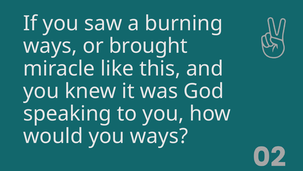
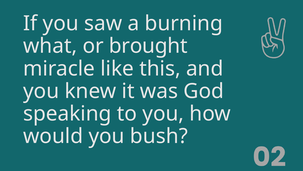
ways: ways -> what (50, 46)
you ways: ways -> bush (159, 136)
